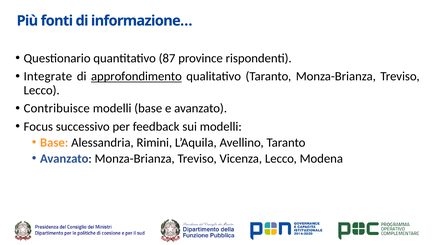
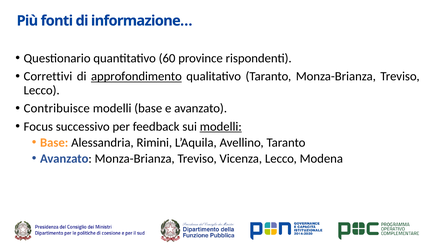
87: 87 -> 60 (167, 58)
Integrate: Integrate -> Correttivi (48, 77)
modelli underline: none -> present (221, 127)
